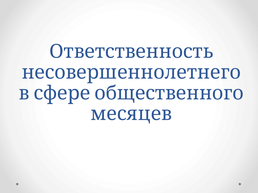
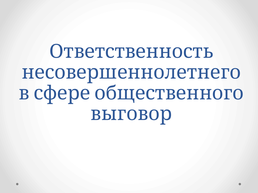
месяцев: месяцев -> выговор (131, 114)
